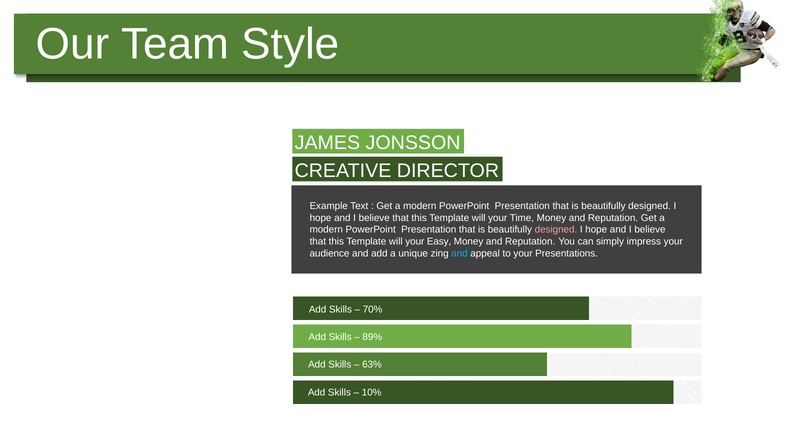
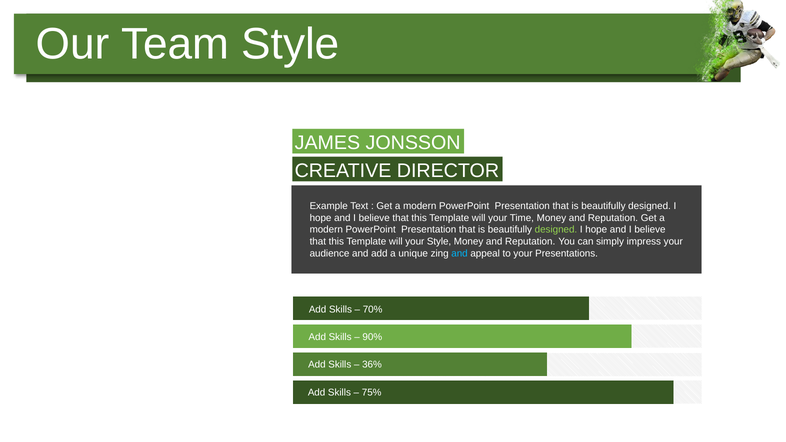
designed colour: pink -> light green (556, 230)
your Easy: Easy -> Style (439, 242)
89%: 89% -> 90% (372, 337)
63%: 63% -> 36% (372, 365)
10%: 10% -> 75% (372, 392)
